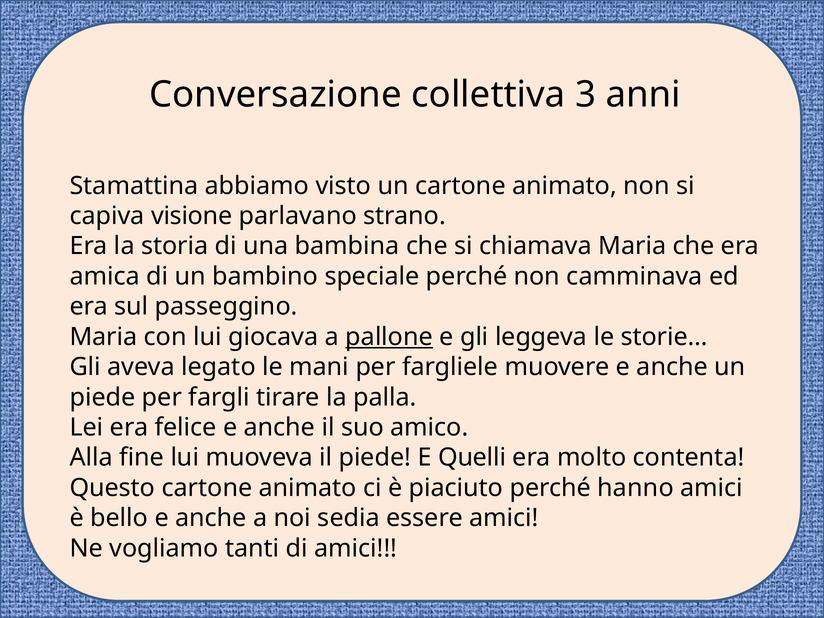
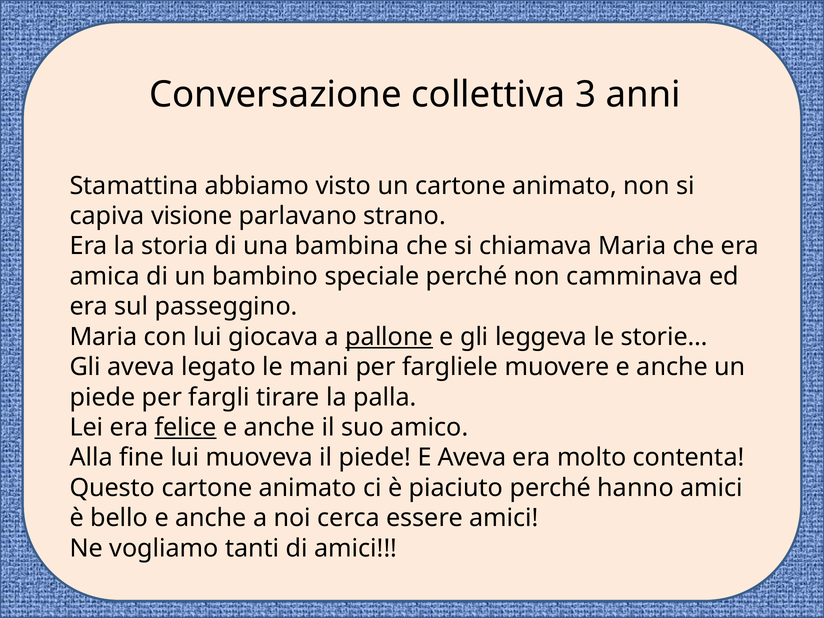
felice underline: none -> present (186, 427)
E Quelli: Quelli -> Aveva (472, 458)
sedia: sedia -> cerca (349, 518)
